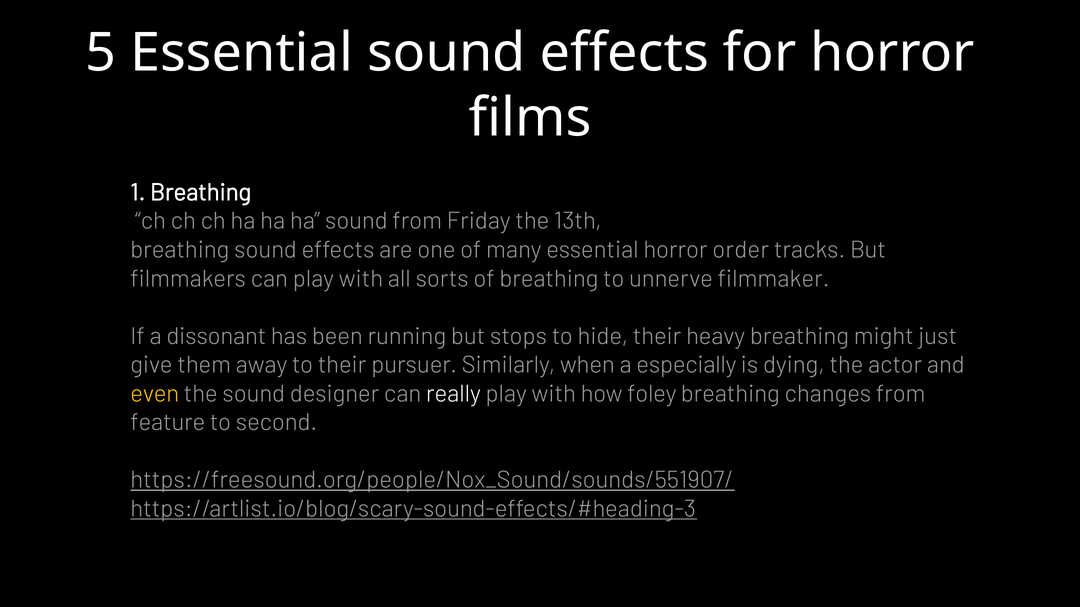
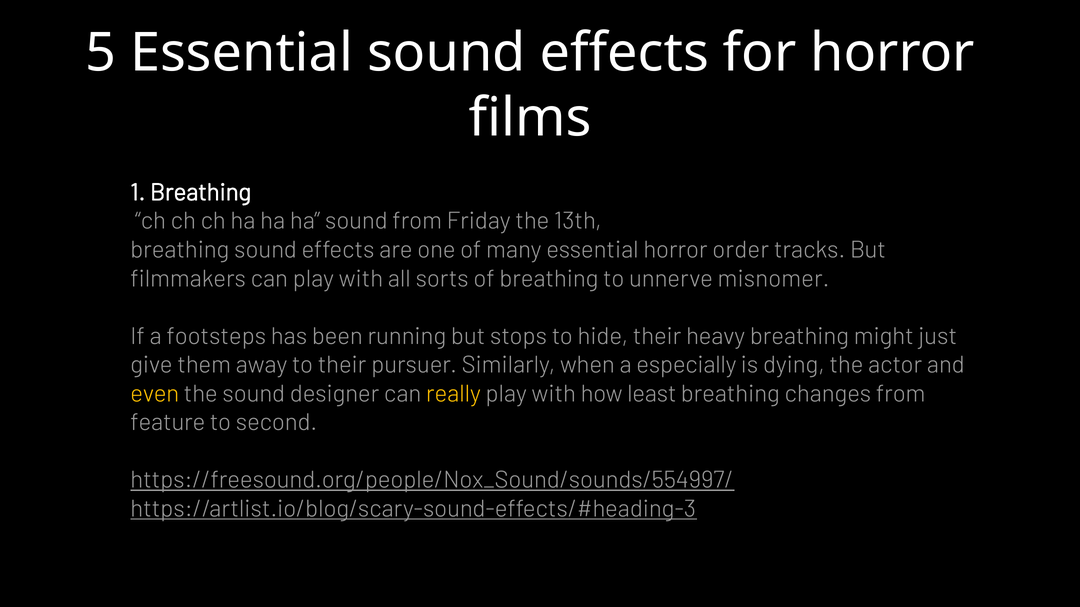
filmmaker: filmmaker -> misnomer (774, 279)
dissonant: dissonant -> footsteps (216, 336)
really colour: white -> yellow (453, 394)
foley: foley -> least (652, 394)
https://freesound.org/people/Nox_Sound/sounds/551907/: https://freesound.org/people/Nox_Sound/sounds/551907/ -> https://freesound.org/people/Nox_Sound/sounds/554997/ (432, 480)
